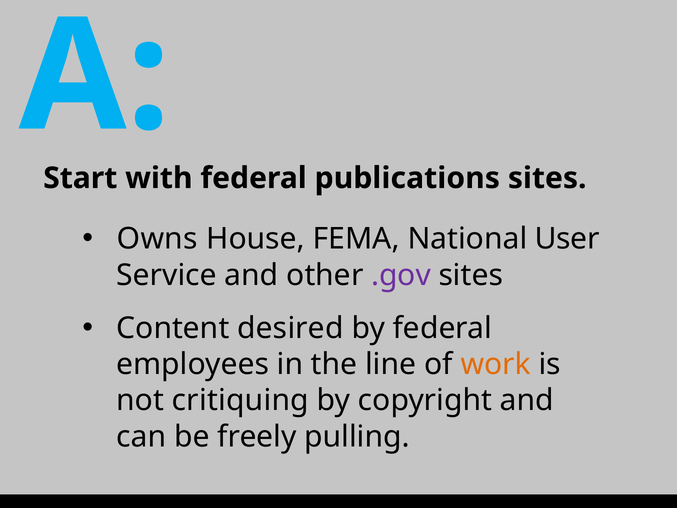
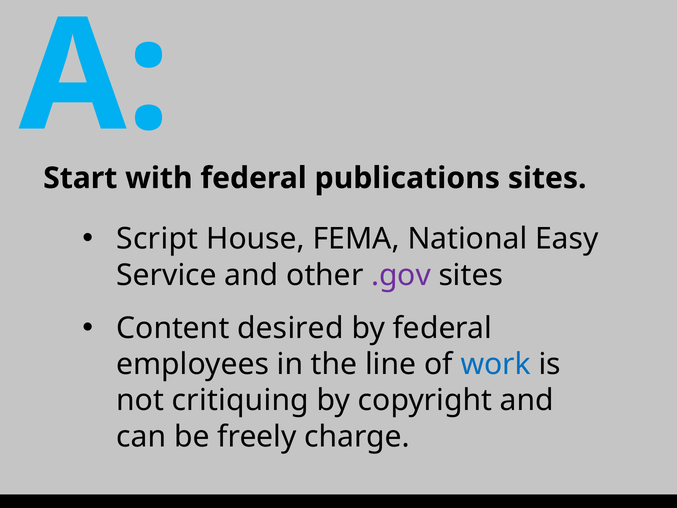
Owns: Owns -> Script (157, 239)
User: User -> Easy (567, 239)
work colour: orange -> blue (496, 364)
pulling: pulling -> charge (357, 436)
